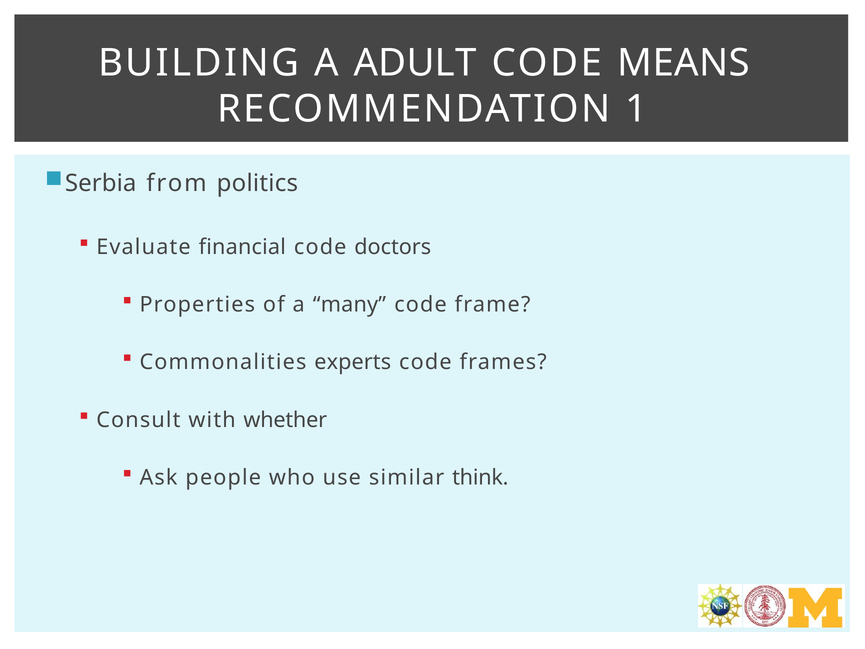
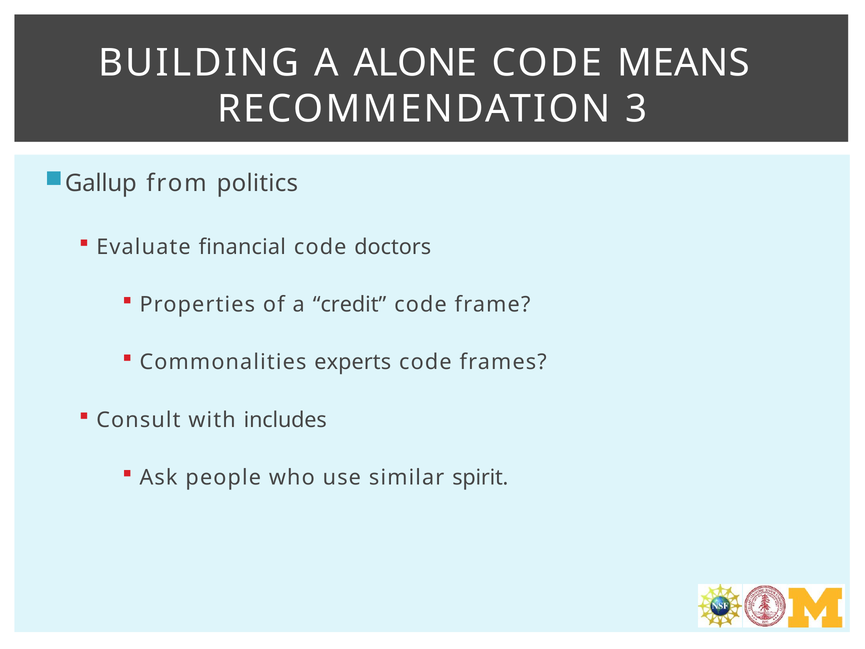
ADULT: ADULT -> ALONE (415, 63)
1: 1 -> 3 (636, 109)
Serbia: Serbia -> Gallup (101, 183)
many: many -> credit (350, 305)
whether: whether -> includes (285, 420)
think: think -> spirit (480, 478)
